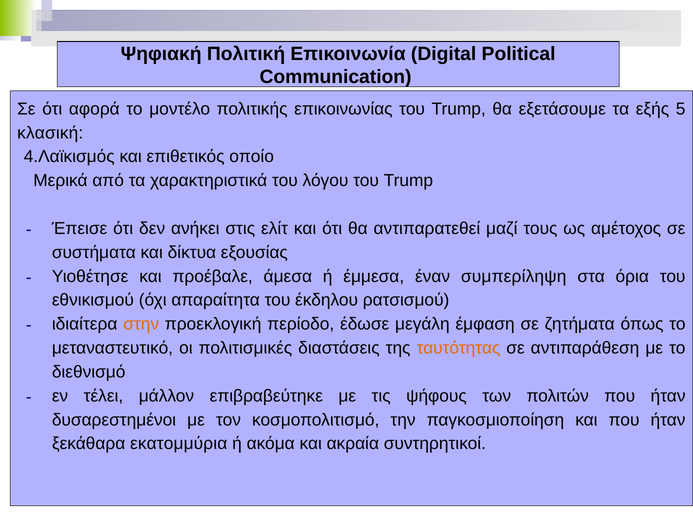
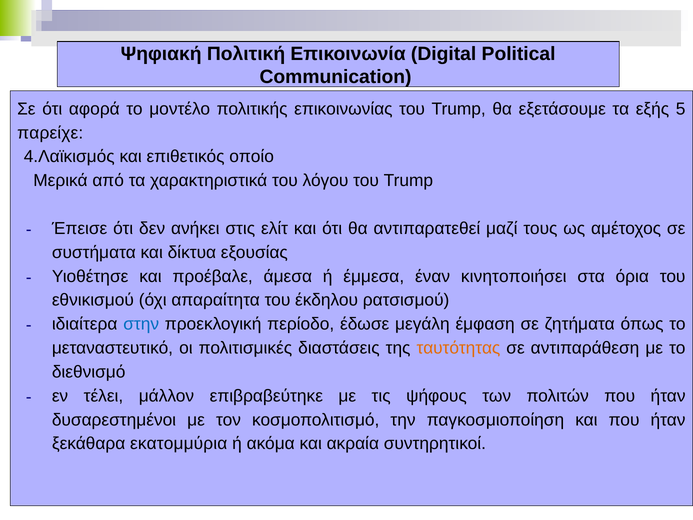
κλασική: κλασική -> παρείχε (50, 133)
συμπερίληψη: συμπερίληψη -> κινητοποιήσει (514, 276)
στην colour: orange -> blue (141, 324)
